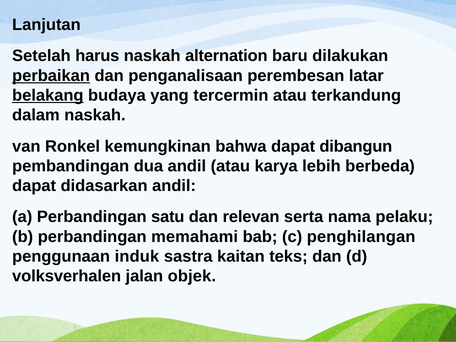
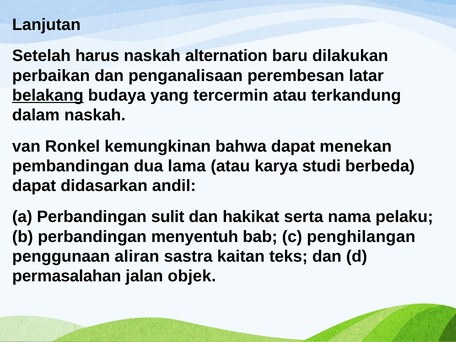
perbaikan underline: present -> none (51, 76)
dibangun: dibangun -> menekan (356, 146)
dua andil: andil -> lama (187, 166)
lebih: lebih -> studi (322, 166)
satu: satu -> sulit (168, 217)
relevan: relevan -> hakikat (251, 217)
memahami: memahami -> menyentuh (195, 237)
induk: induk -> aliran (137, 256)
volksverhalen: volksverhalen -> permasalahan (67, 276)
